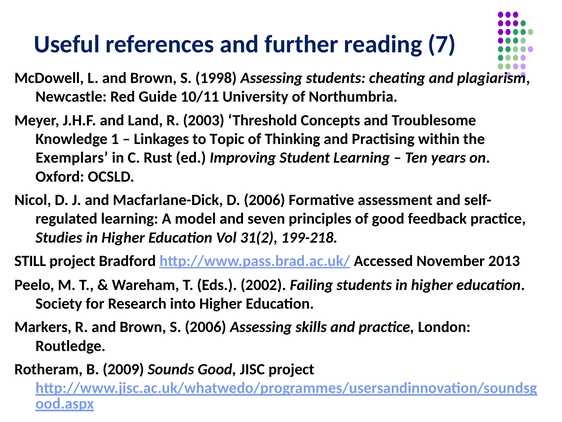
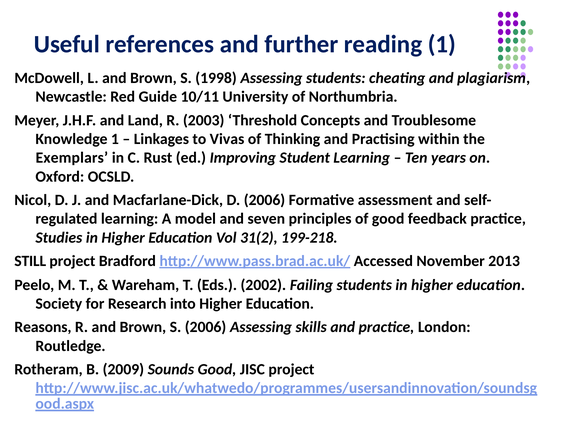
reading 7: 7 -> 1 (442, 44)
Topic: Topic -> Vivas (227, 139)
Markers: Markers -> Reasons (43, 327)
